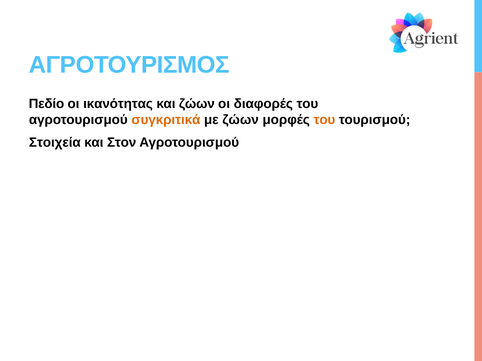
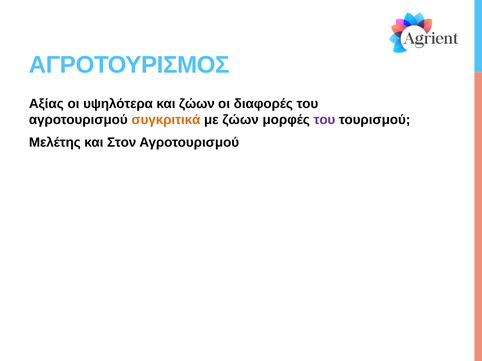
Πεδίο: Πεδίο -> Αξίας (46, 104)
ικανότητας: ικανότητας -> υψηλότερα (118, 104)
του colour: orange -> purple (324, 120)
Στοιχεία: Στοιχεία -> Μελέτης (55, 143)
